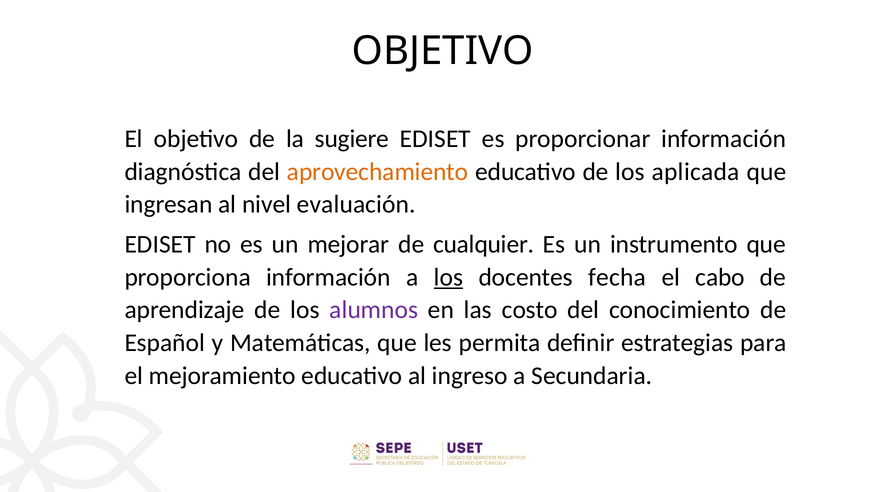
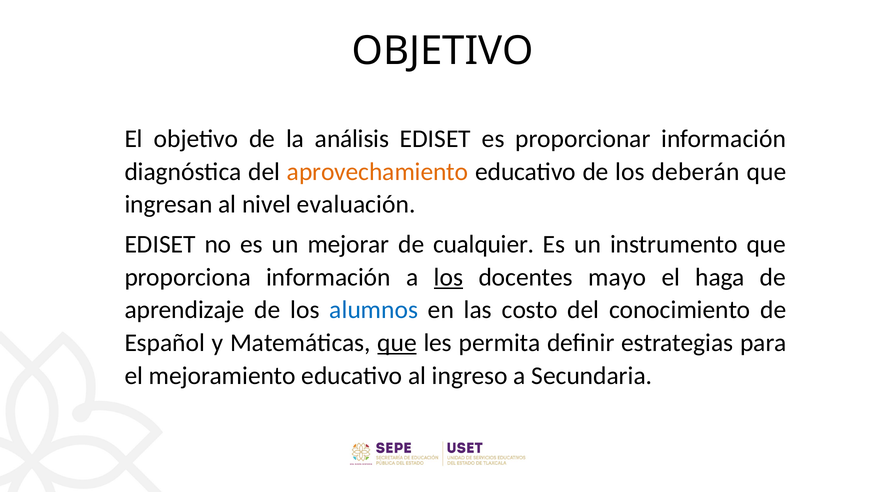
sugiere: sugiere -> análisis (352, 139)
aplicada: aplicada -> deberán (696, 172)
fecha: fecha -> mayo (617, 277)
cabo: cabo -> haga (720, 277)
alumnos colour: purple -> blue (374, 310)
que underline: none -> present (397, 343)
